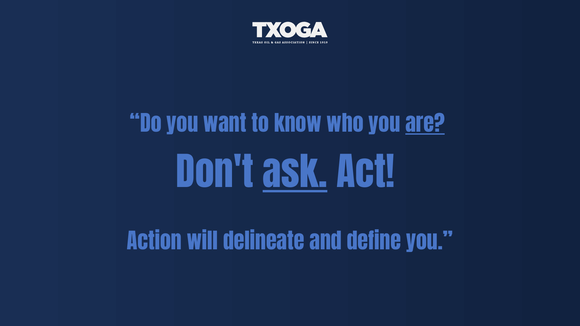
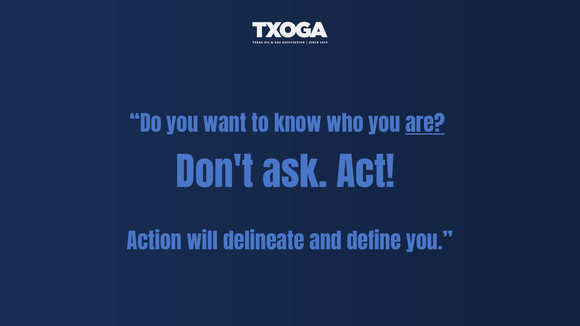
ask underline: present -> none (295, 175)
